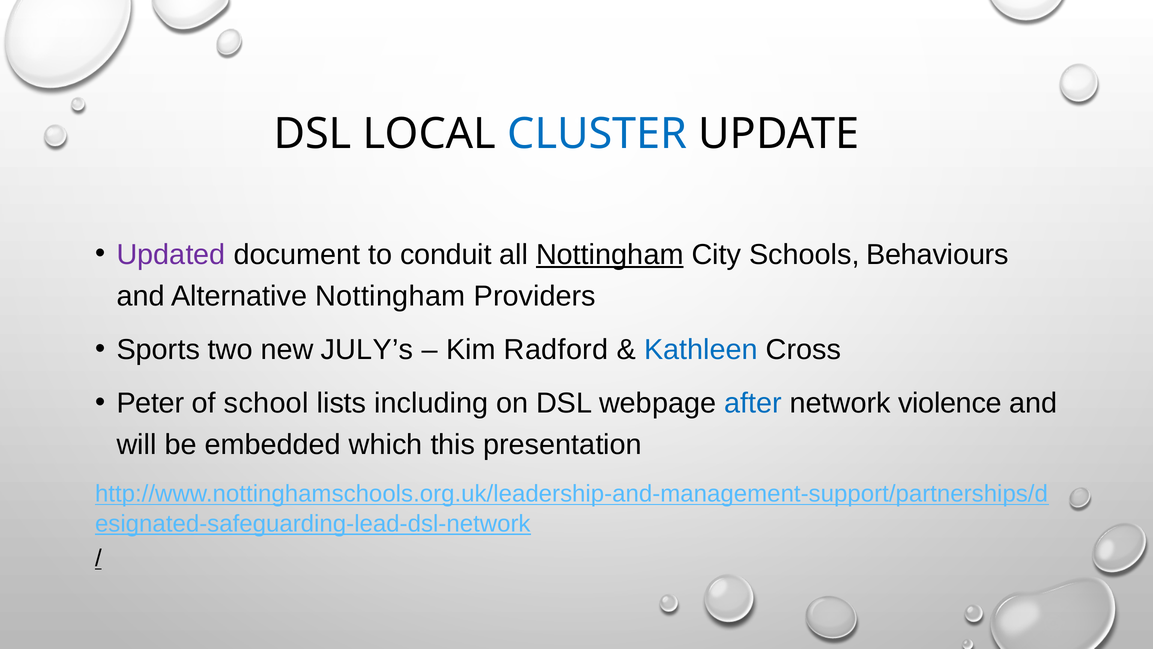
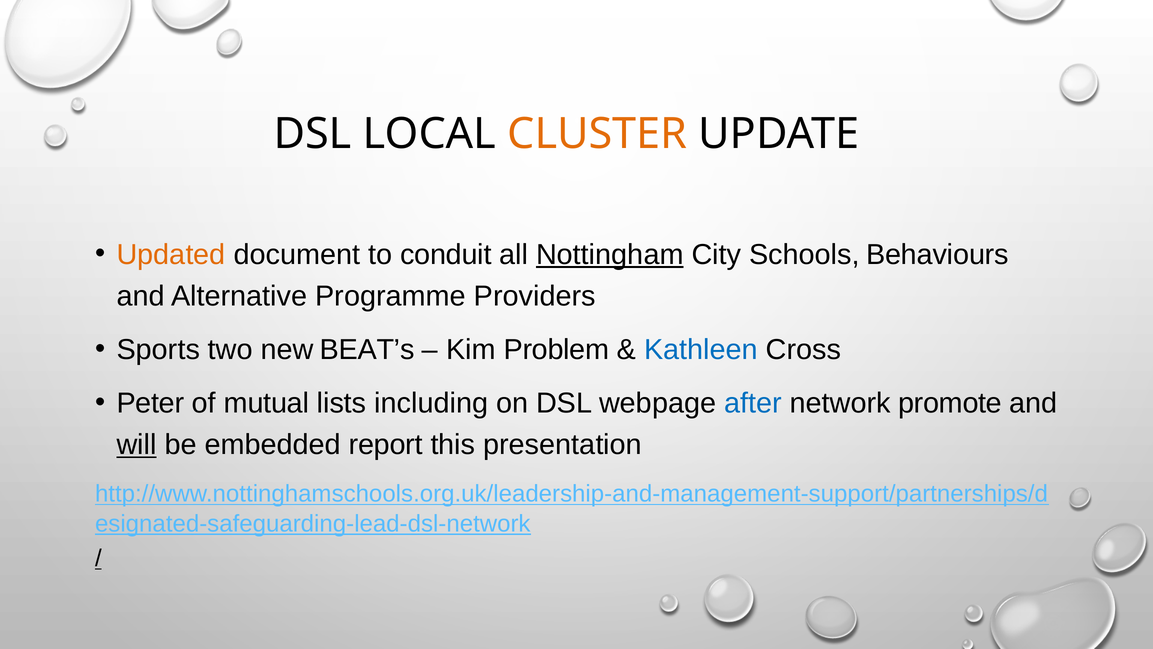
CLUSTER colour: blue -> orange (597, 134)
Updated colour: purple -> orange (171, 254)
Alternative Nottingham: Nottingham -> Programme (391, 296)
JULY’s: JULY’s -> BEAT’s (367, 349)
Radford: Radford -> Problem (556, 349)
school: school -> mutual (266, 403)
violence: violence -> promote (950, 403)
will underline: none -> present (137, 444)
which: which -> report (386, 444)
